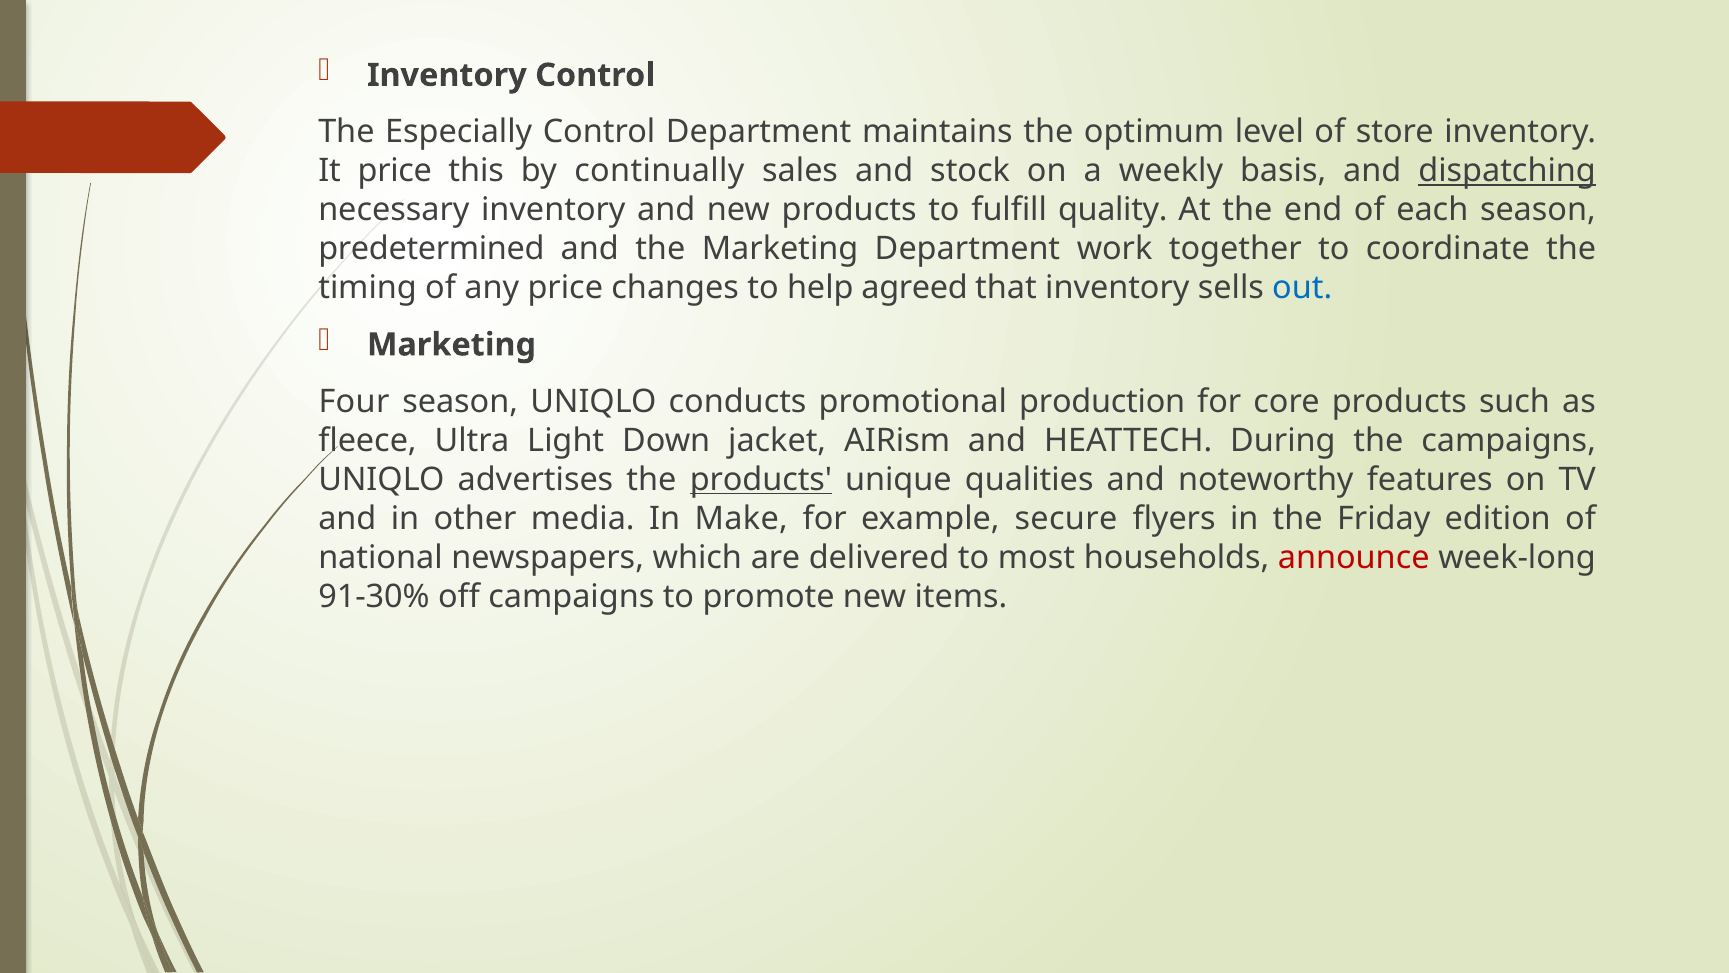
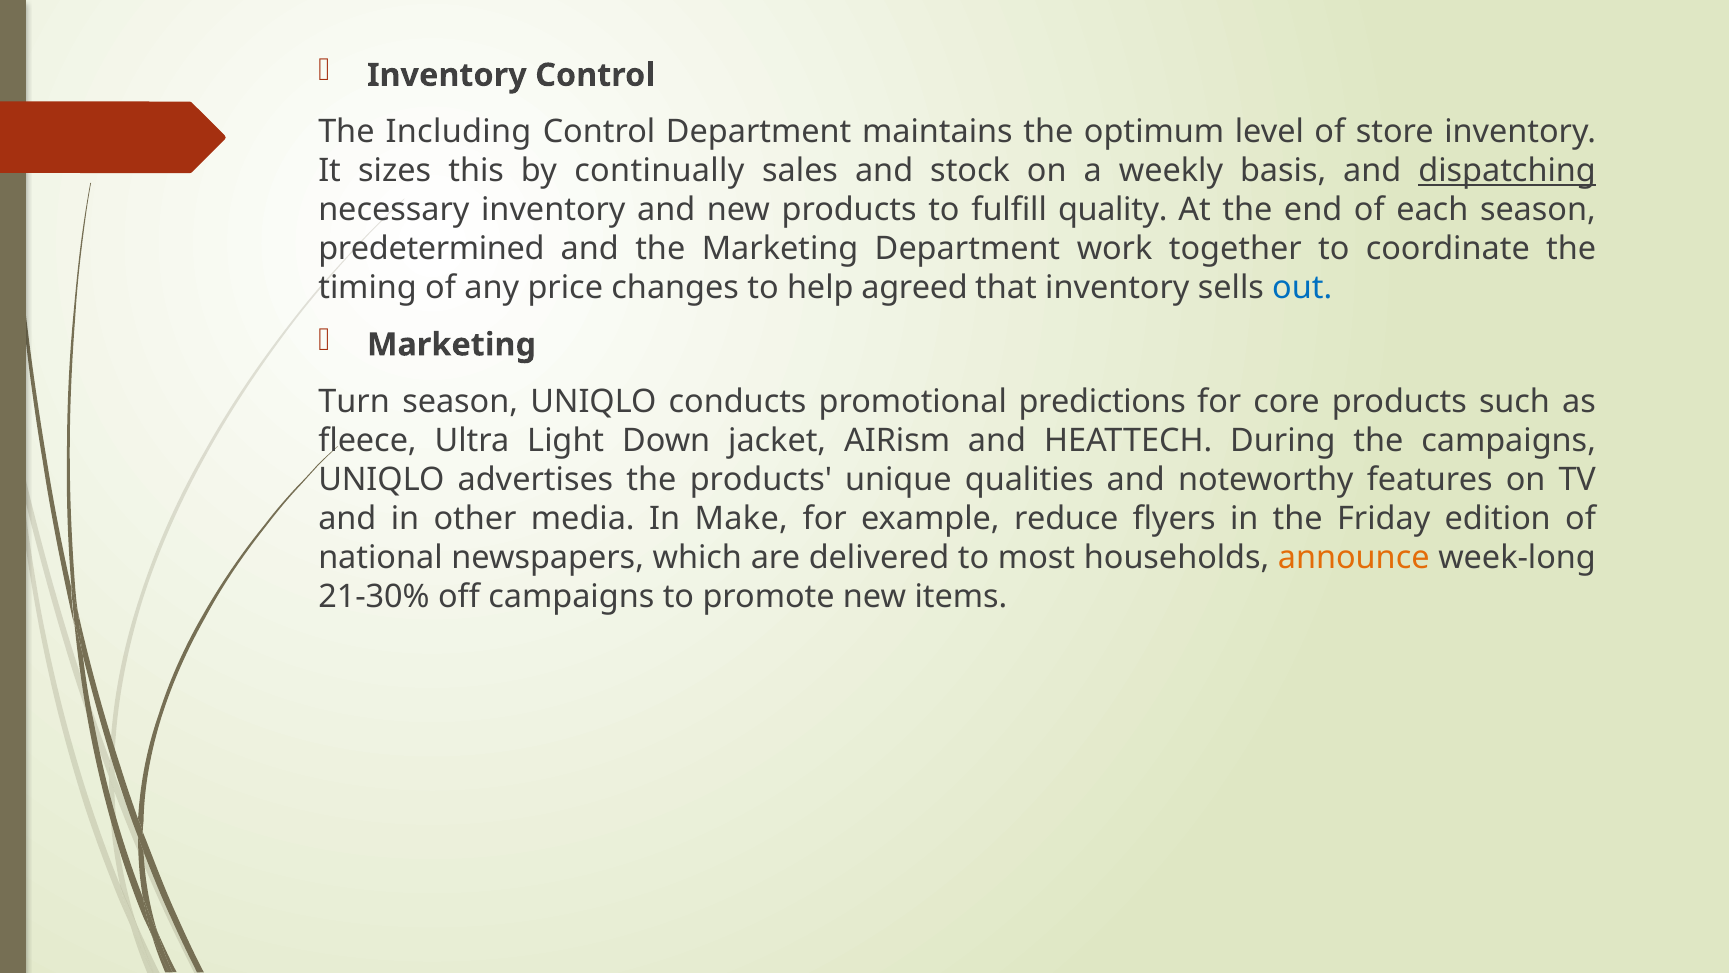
Especially: Especially -> Including (458, 132)
It price: price -> sizes (395, 171)
Four: Four -> Turn (354, 402)
production: production -> predictions (1102, 402)
products underline: present -> none (761, 479)
secure: secure -> reduce (1066, 518)
announce colour: red -> orange (1354, 557)
91-30%: 91-30% -> 21-30% (374, 596)
